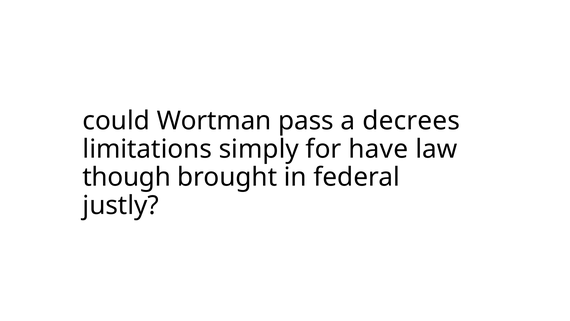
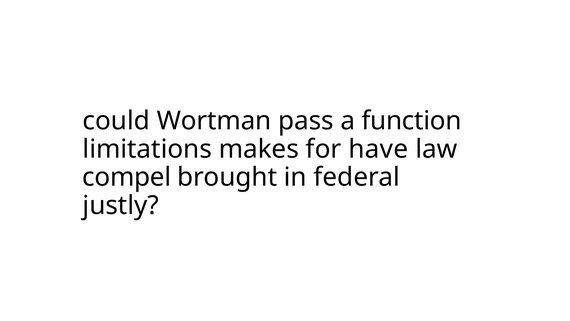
decrees: decrees -> function (412, 121)
simply: simply -> makes (259, 149)
though: though -> compel (127, 177)
